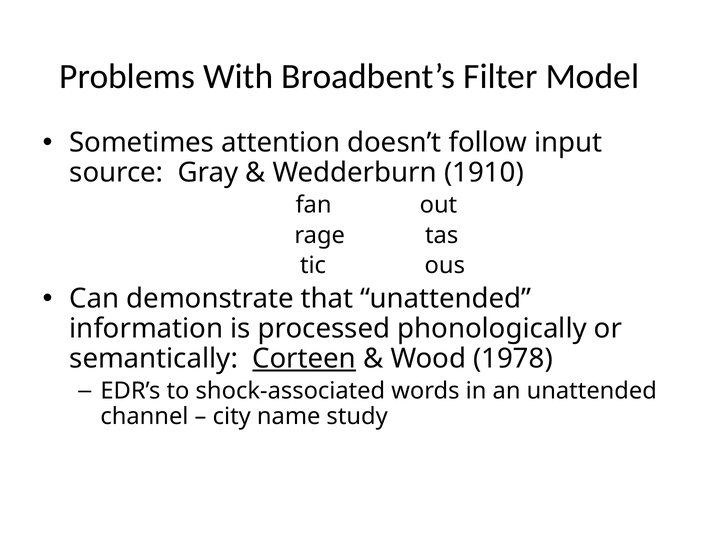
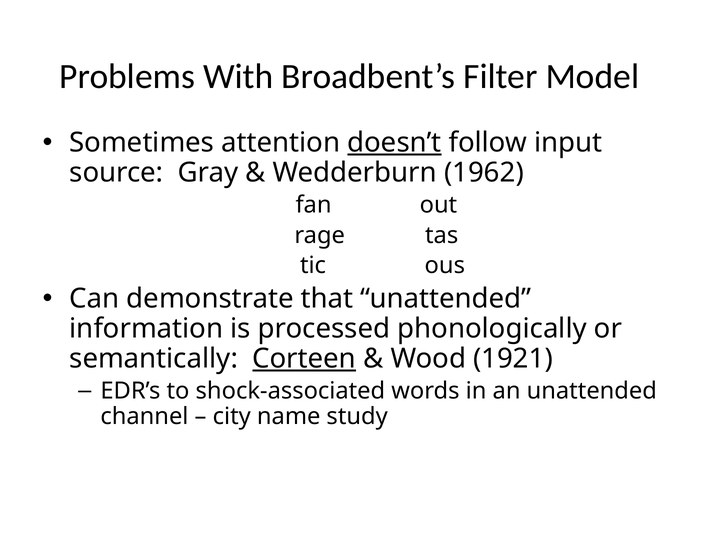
doesn’t underline: none -> present (394, 143)
1910: 1910 -> 1962 (484, 173)
1978: 1978 -> 1921 (513, 359)
